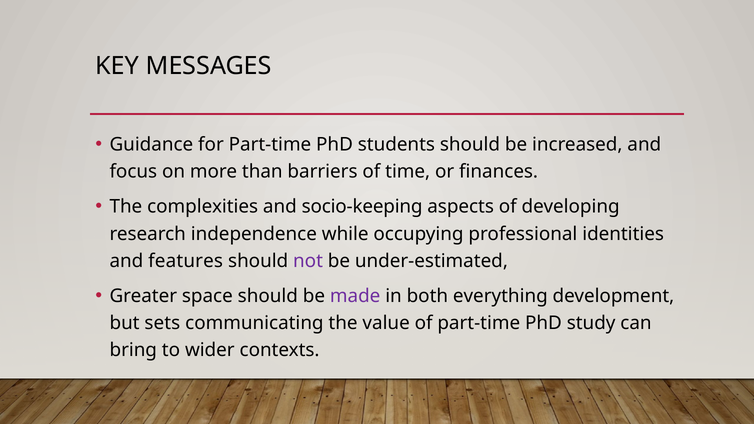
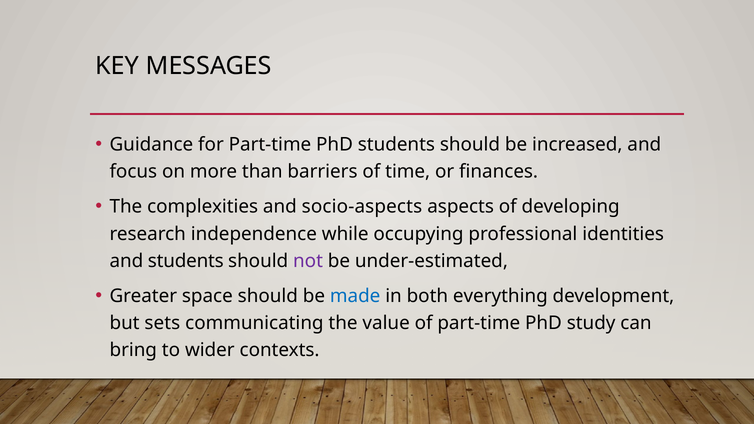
socio-keeping: socio-keeping -> socio-aspects (362, 207)
and features: features -> students (186, 261)
made colour: purple -> blue (355, 296)
